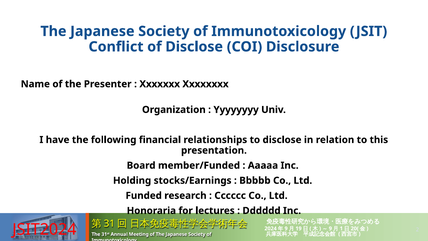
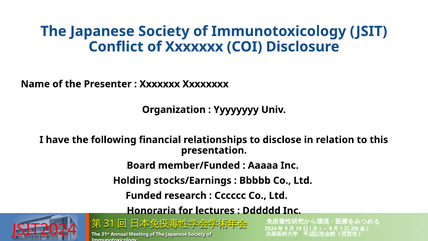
of Disclose: Disclose -> Xxxxxxx (194, 47)
